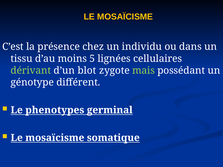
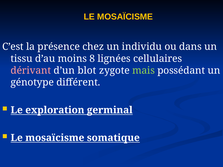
5: 5 -> 8 (92, 59)
dérivant colour: light green -> pink (31, 71)
phenotypes: phenotypes -> exploration (55, 110)
